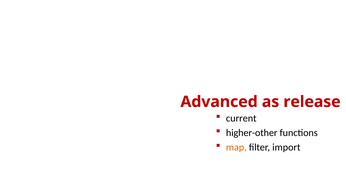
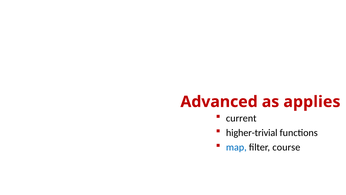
release: release -> applies (312, 102)
higher-other: higher-other -> higher-trivial (252, 132)
map colour: orange -> blue (236, 147)
import: import -> course (286, 147)
